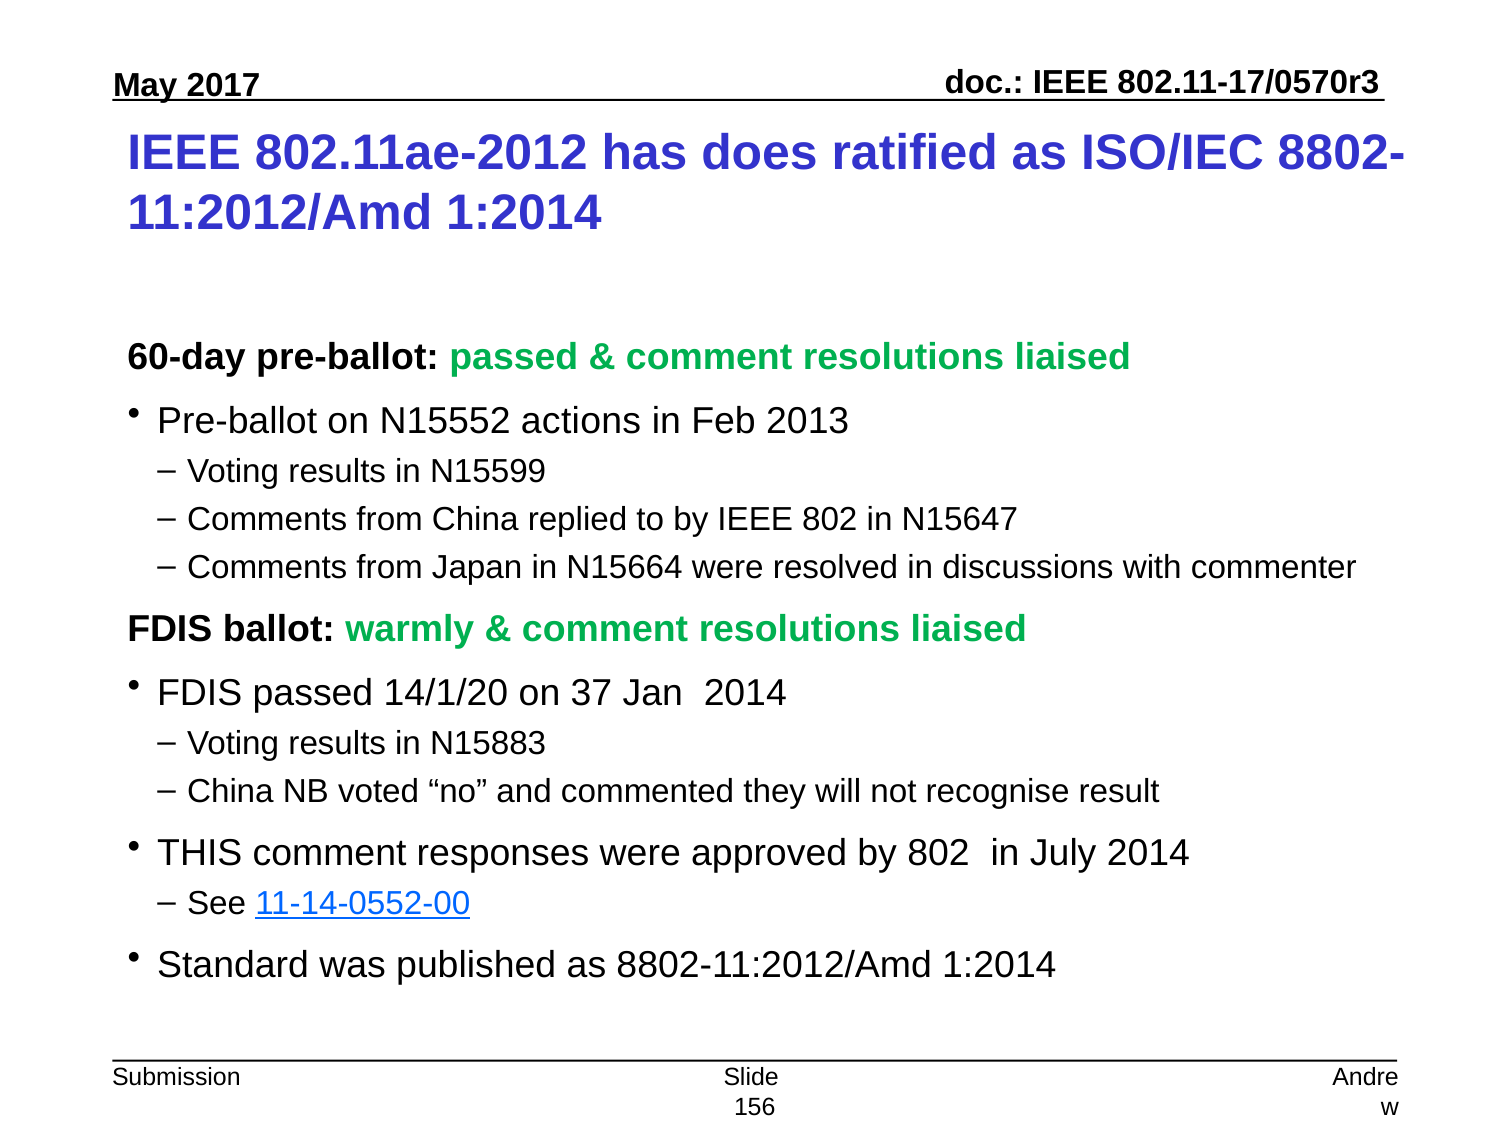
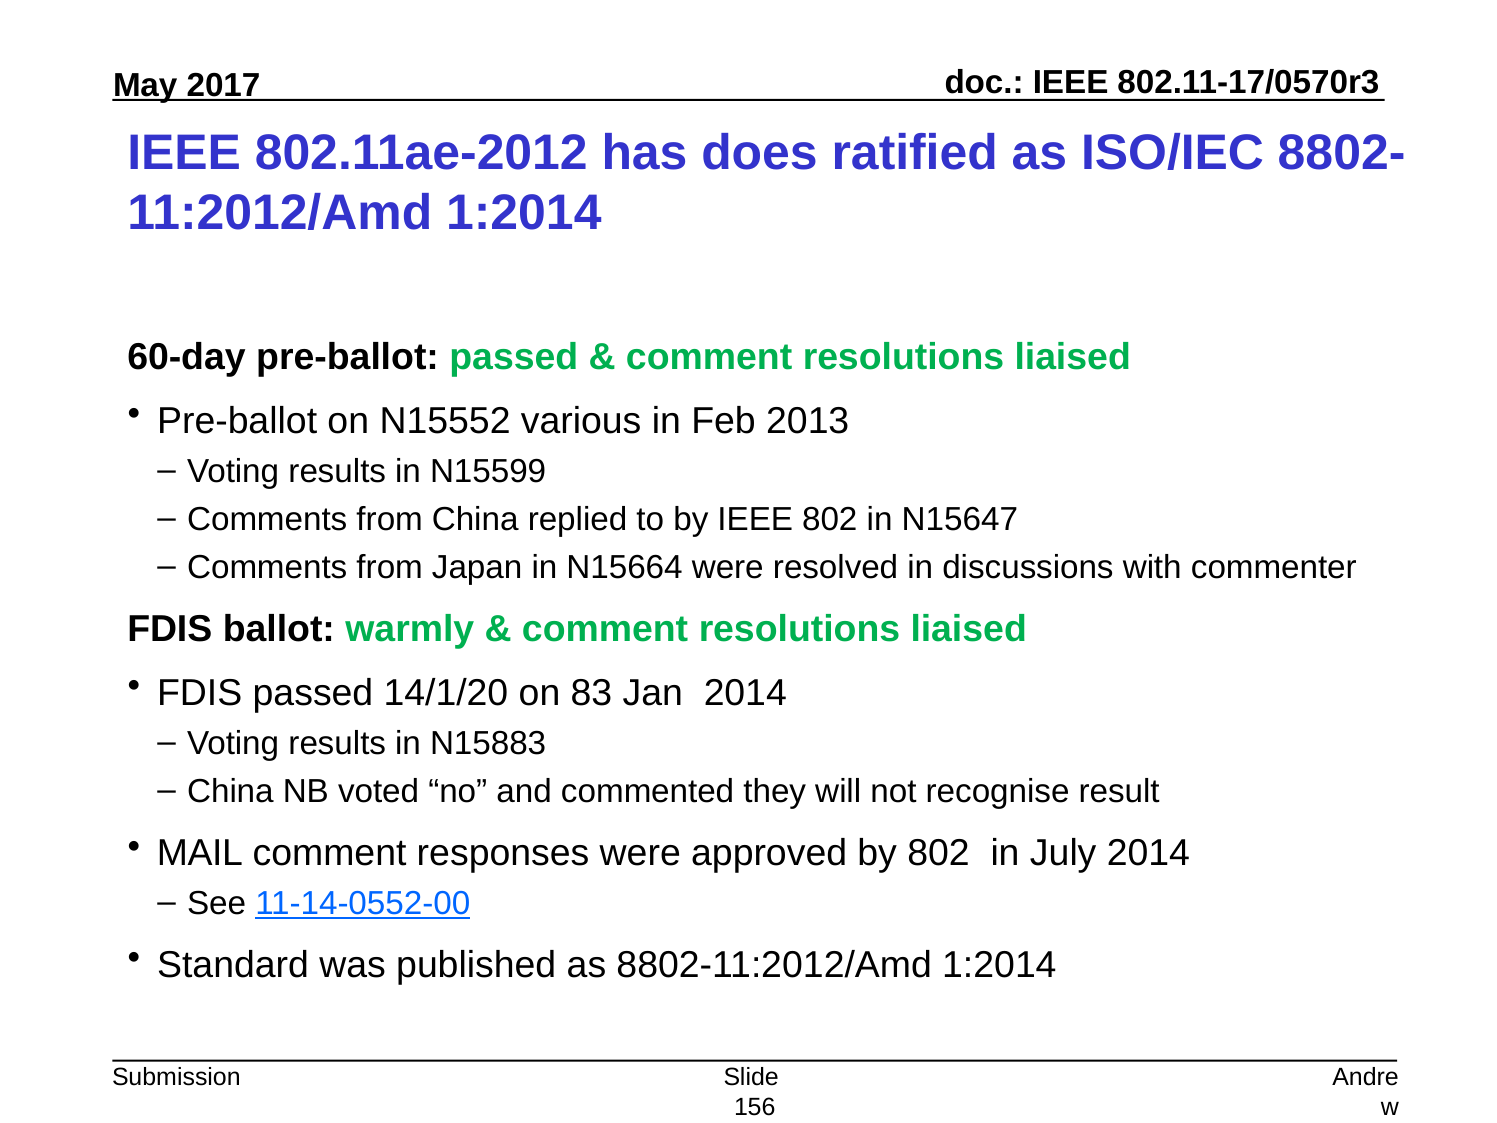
actions: actions -> various (581, 421)
37: 37 -> 83 (591, 693)
THIS: THIS -> MAIL (200, 853)
